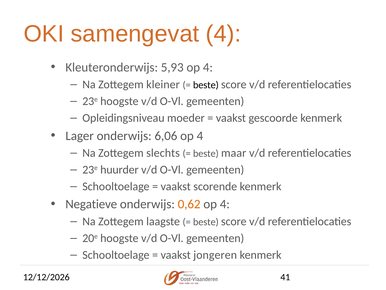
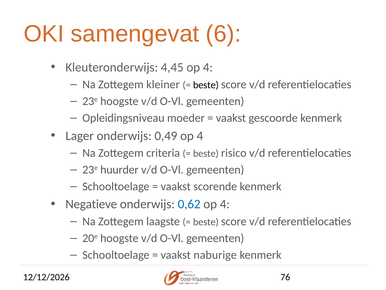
samengevat 4: 4 -> 6 (223, 34)
5,93: 5,93 -> 4,45 (172, 67)
6,06: 6,06 -> 0,49 (166, 136)
slechts: slechts -> criteria (163, 153)
maar: maar -> risico (234, 153)
0,62 colour: orange -> blue (189, 204)
jongeren: jongeren -> naburige (215, 255)
41: 41 -> 76 (285, 277)
